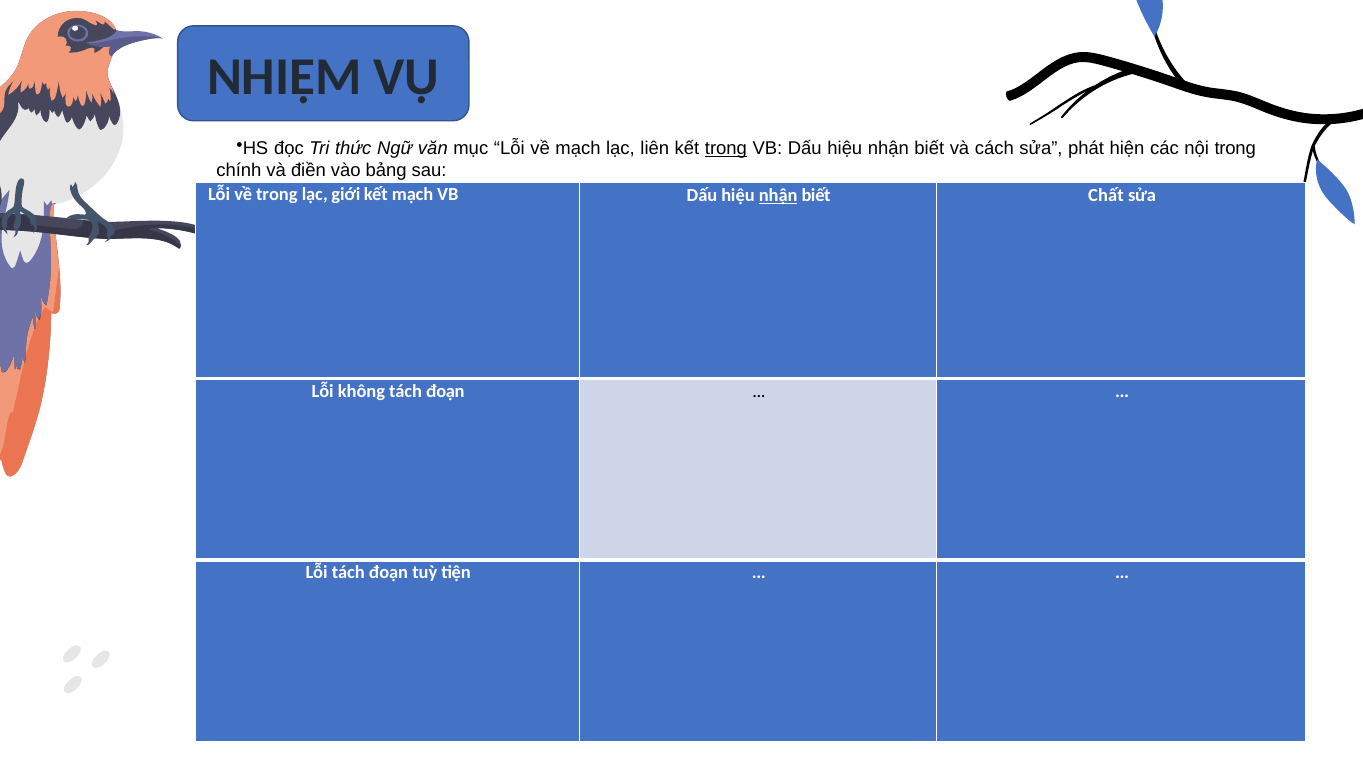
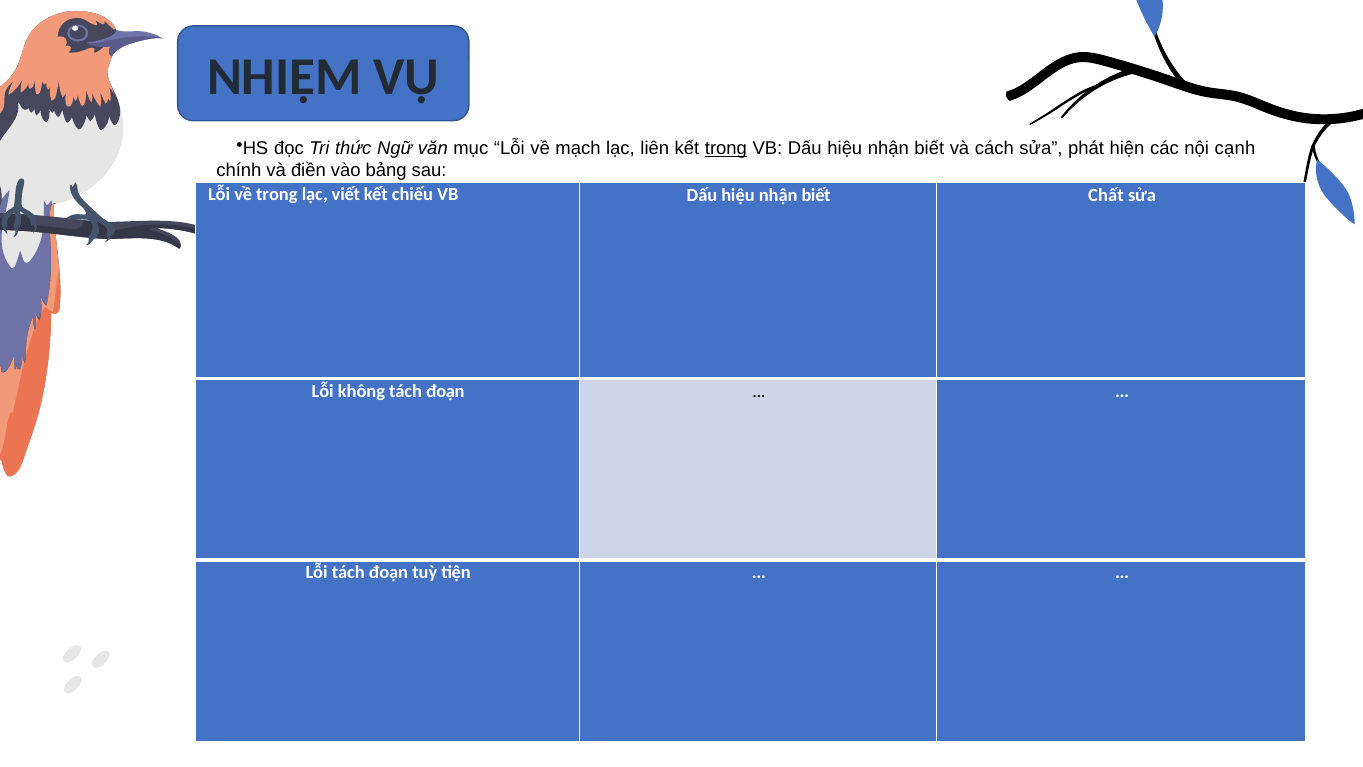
nội trong: trong -> cạnh (1235, 148)
giới: giới -> viết (346, 194)
kết mạch: mạch -> chiếu (413, 194)
nhận underline: present -> none (778, 195)
